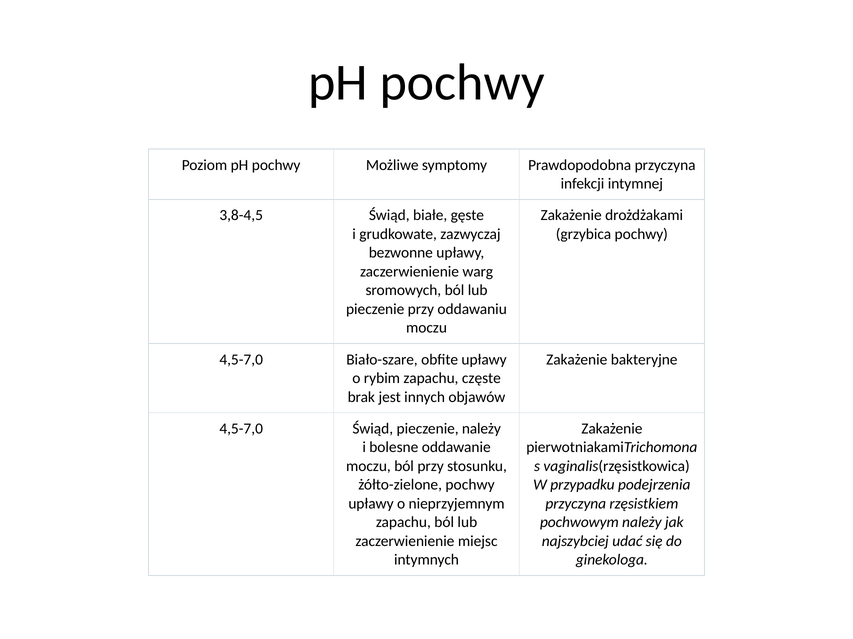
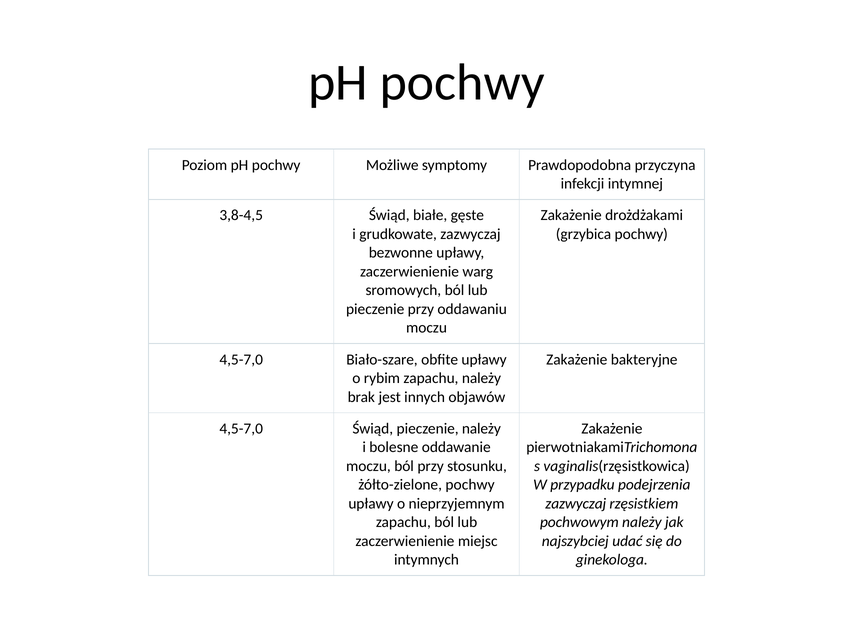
zapachu częste: częste -> należy (481, 379)
przyczyna: przyczyna -> zazwyczaj (576, 504)
